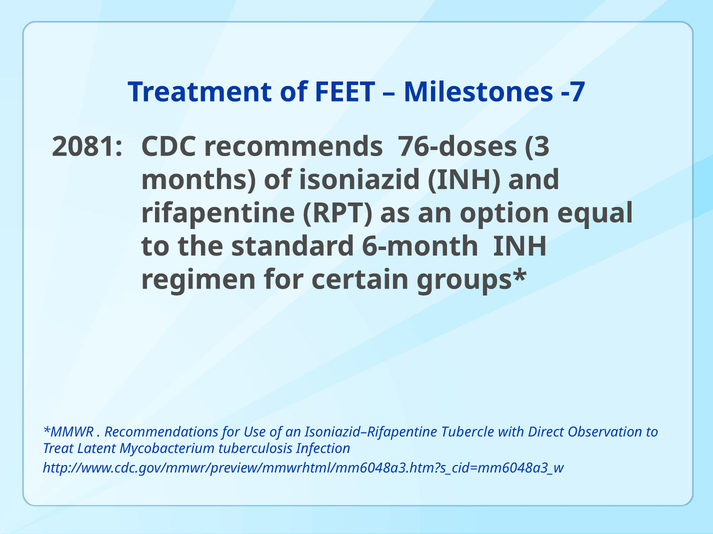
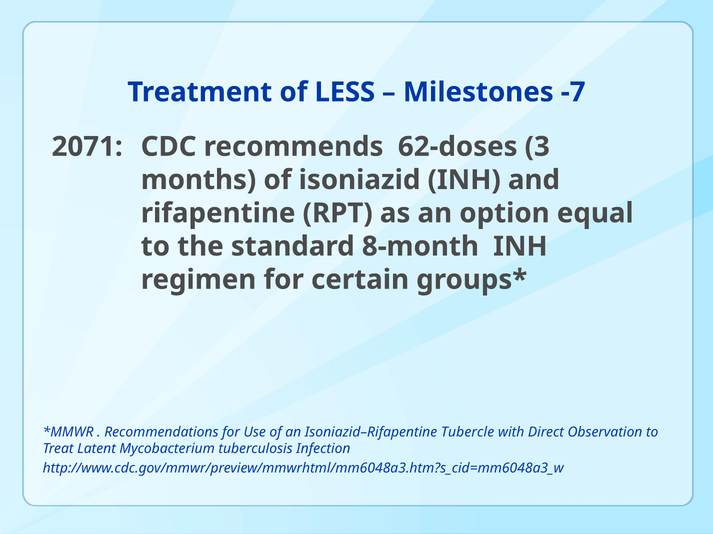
FEET: FEET -> LESS (345, 92)
2081: 2081 -> 2071 (87, 147)
76-doses: 76-doses -> 62-doses (458, 147)
6-month: 6-month -> 8-month (420, 247)
